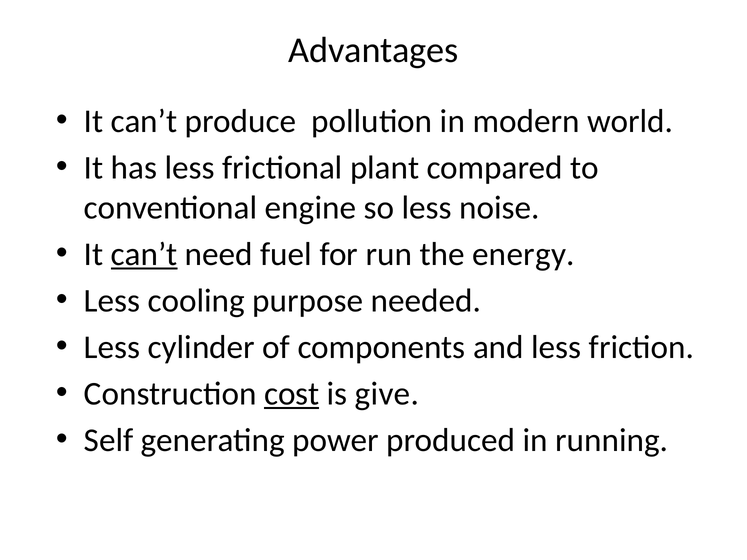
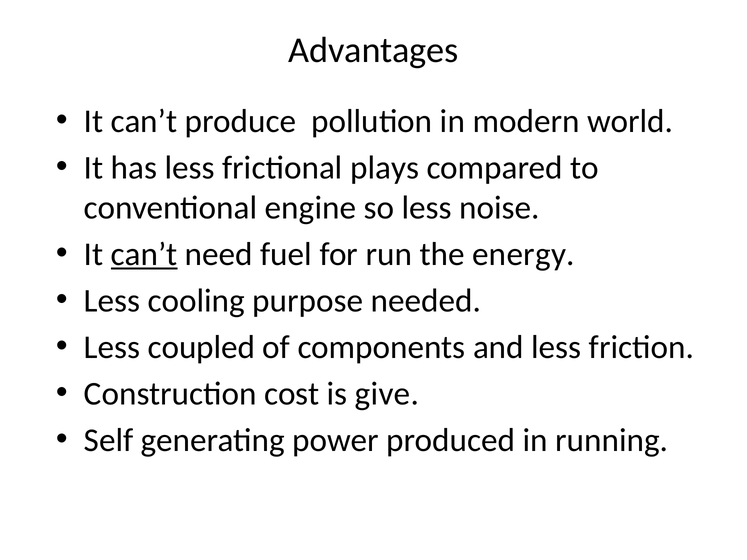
plant: plant -> plays (385, 168)
cylinder: cylinder -> coupled (201, 347)
cost underline: present -> none (292, 394)
